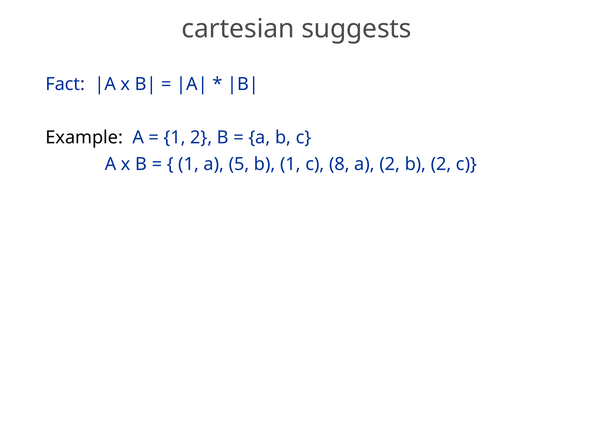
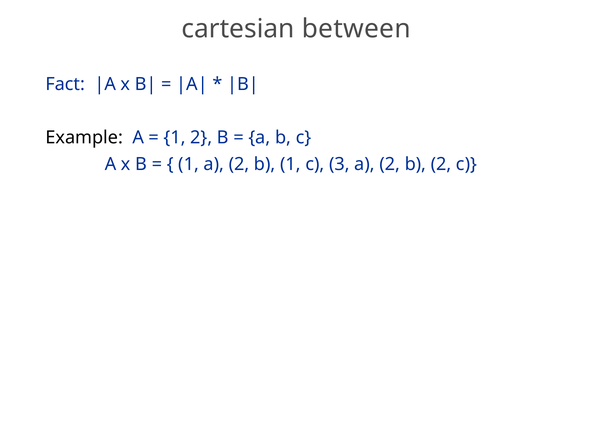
suggests: suggests -> between (356, 29)
1 a 5: 5 -> 2 (239, 164)
8: 8 -> 3 (339, 164)
